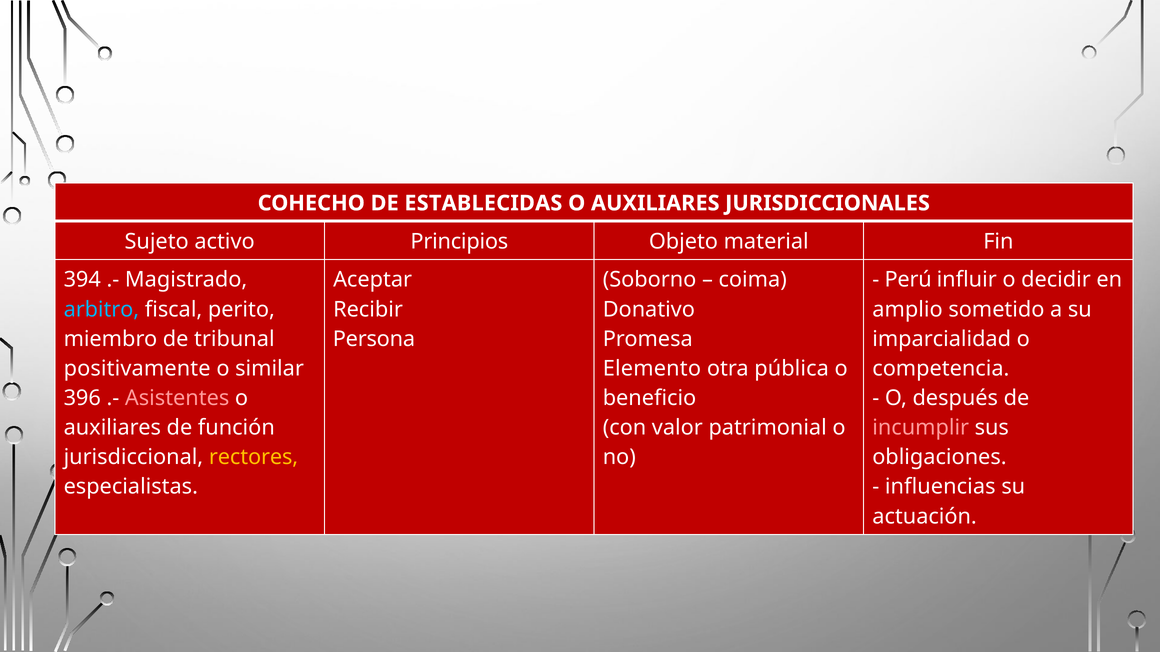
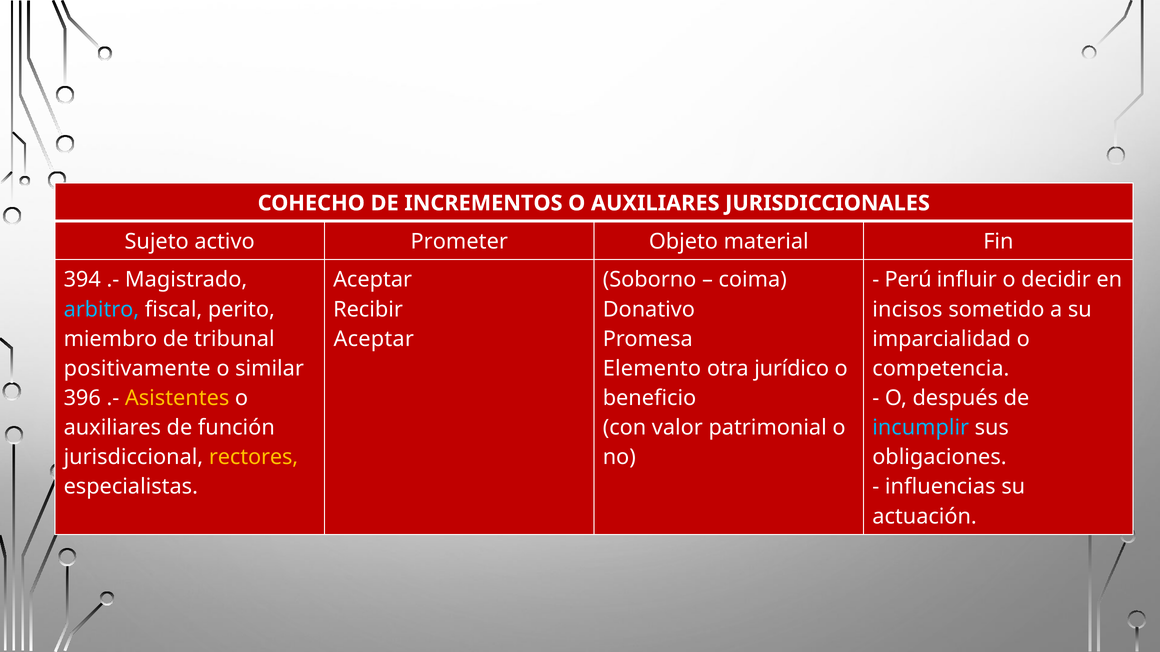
ESTABLECIDAS: ESTABLECIDAS -> INCREMENTOS (483, 203)
Principios: Principios -> Prometer (459, 242)
amplio: amplio -> incisos (907, 310)
Persona: Persona -> Aceptar (374, 339)
pública: pública -> jurídico (792, 369)
Asistentes colour: pink -> yellow (177, 398)
incumplir colour: pink -> light blue (921, 428)
